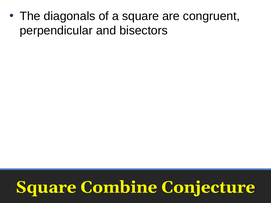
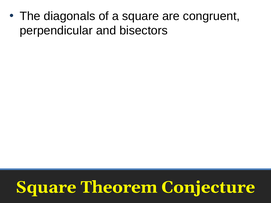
Combine: Combine -> Theorem (119, 187)
